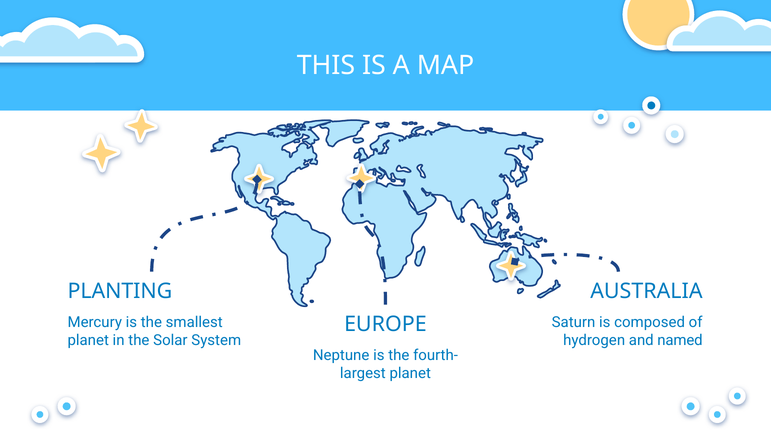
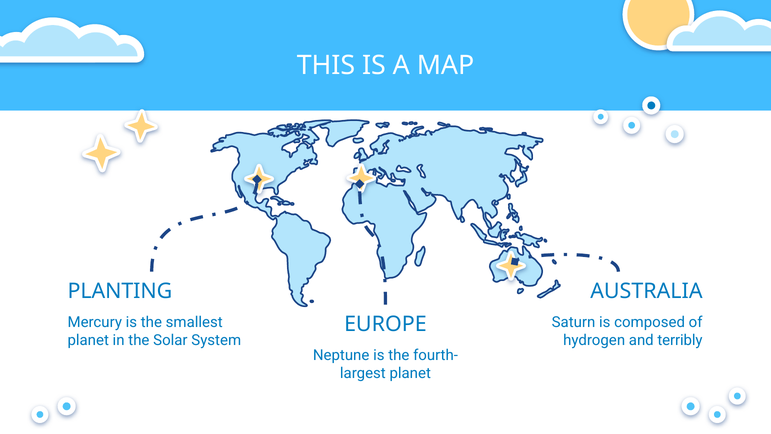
named: named -> terribly (680, 340)
